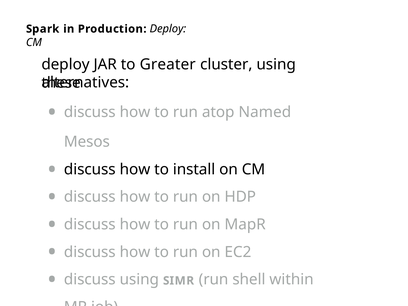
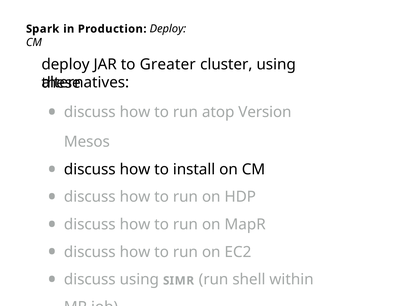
Named: Named -> Version (265, 112)
